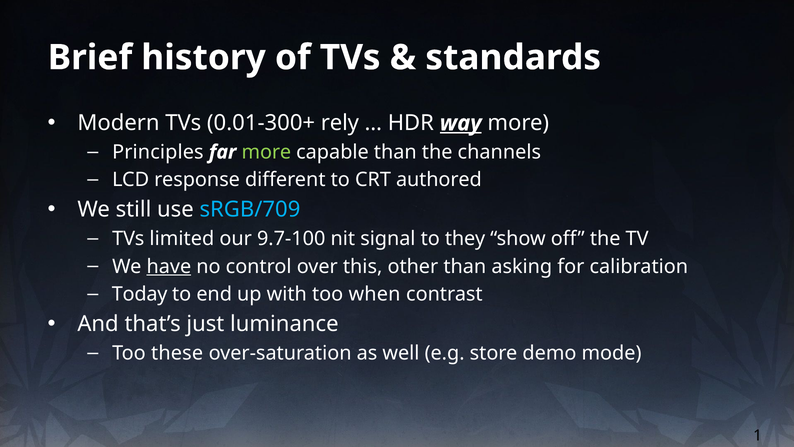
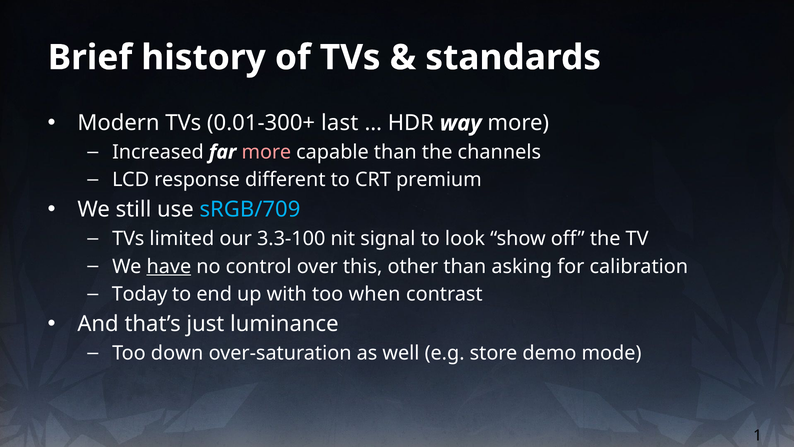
rely: rely -> last (340, 123)
way underline: present -> none (461, 123)
Principles: Principles -> Increased (158, 152)
more colour: light green -> pink (266, 152)
authored: authored -> premium (439, 180)
9.7-100: 9.7-100 -> 3.3-100 (291, 238)
they: they -> look (465, 238)
these: these -> down (177, 353)
